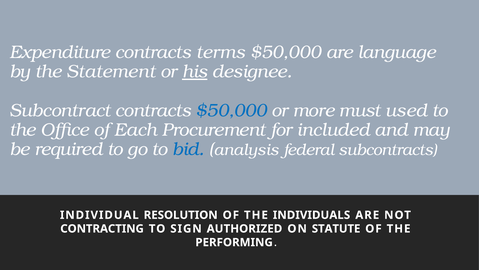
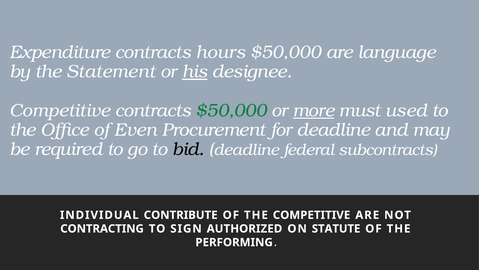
terms: terms -> hours (221, 52)
Subcontract: Subcontract -> Competitive (60, 110)
$50,000 colour: blue -> green (231, 110)
more underline: none -> present (314, 110)
Each: Each -> Even (136, 130)
for included: included -> deadline (333, 130)
bid colour: blue -> black (188, 149)
analysis: analysis -> deadline (246, 150)
RESOLUTION: RESOLUTION -> CONTRIBUTE (181, 215)
THE INDIVIDUALS: INDIVIDUALS -> COMPETITIVE (312, 215)
